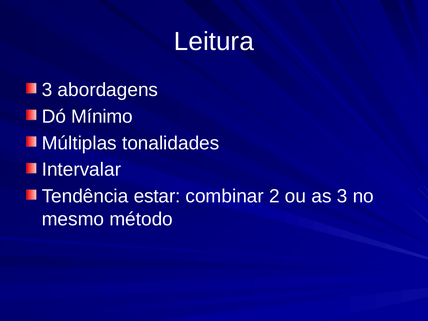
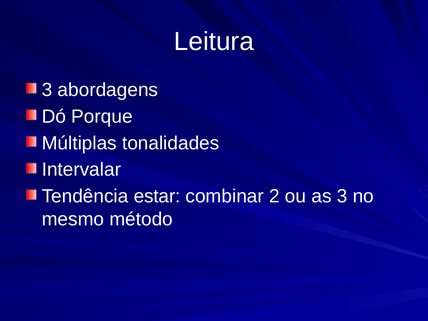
Mínimo: Mínimo -> Porque (102, 116)
